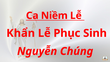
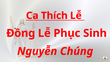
Niềm: Niềm -> Thích (54, 16)
Khẩn: Khẩn -> Đồng (21, 33)
